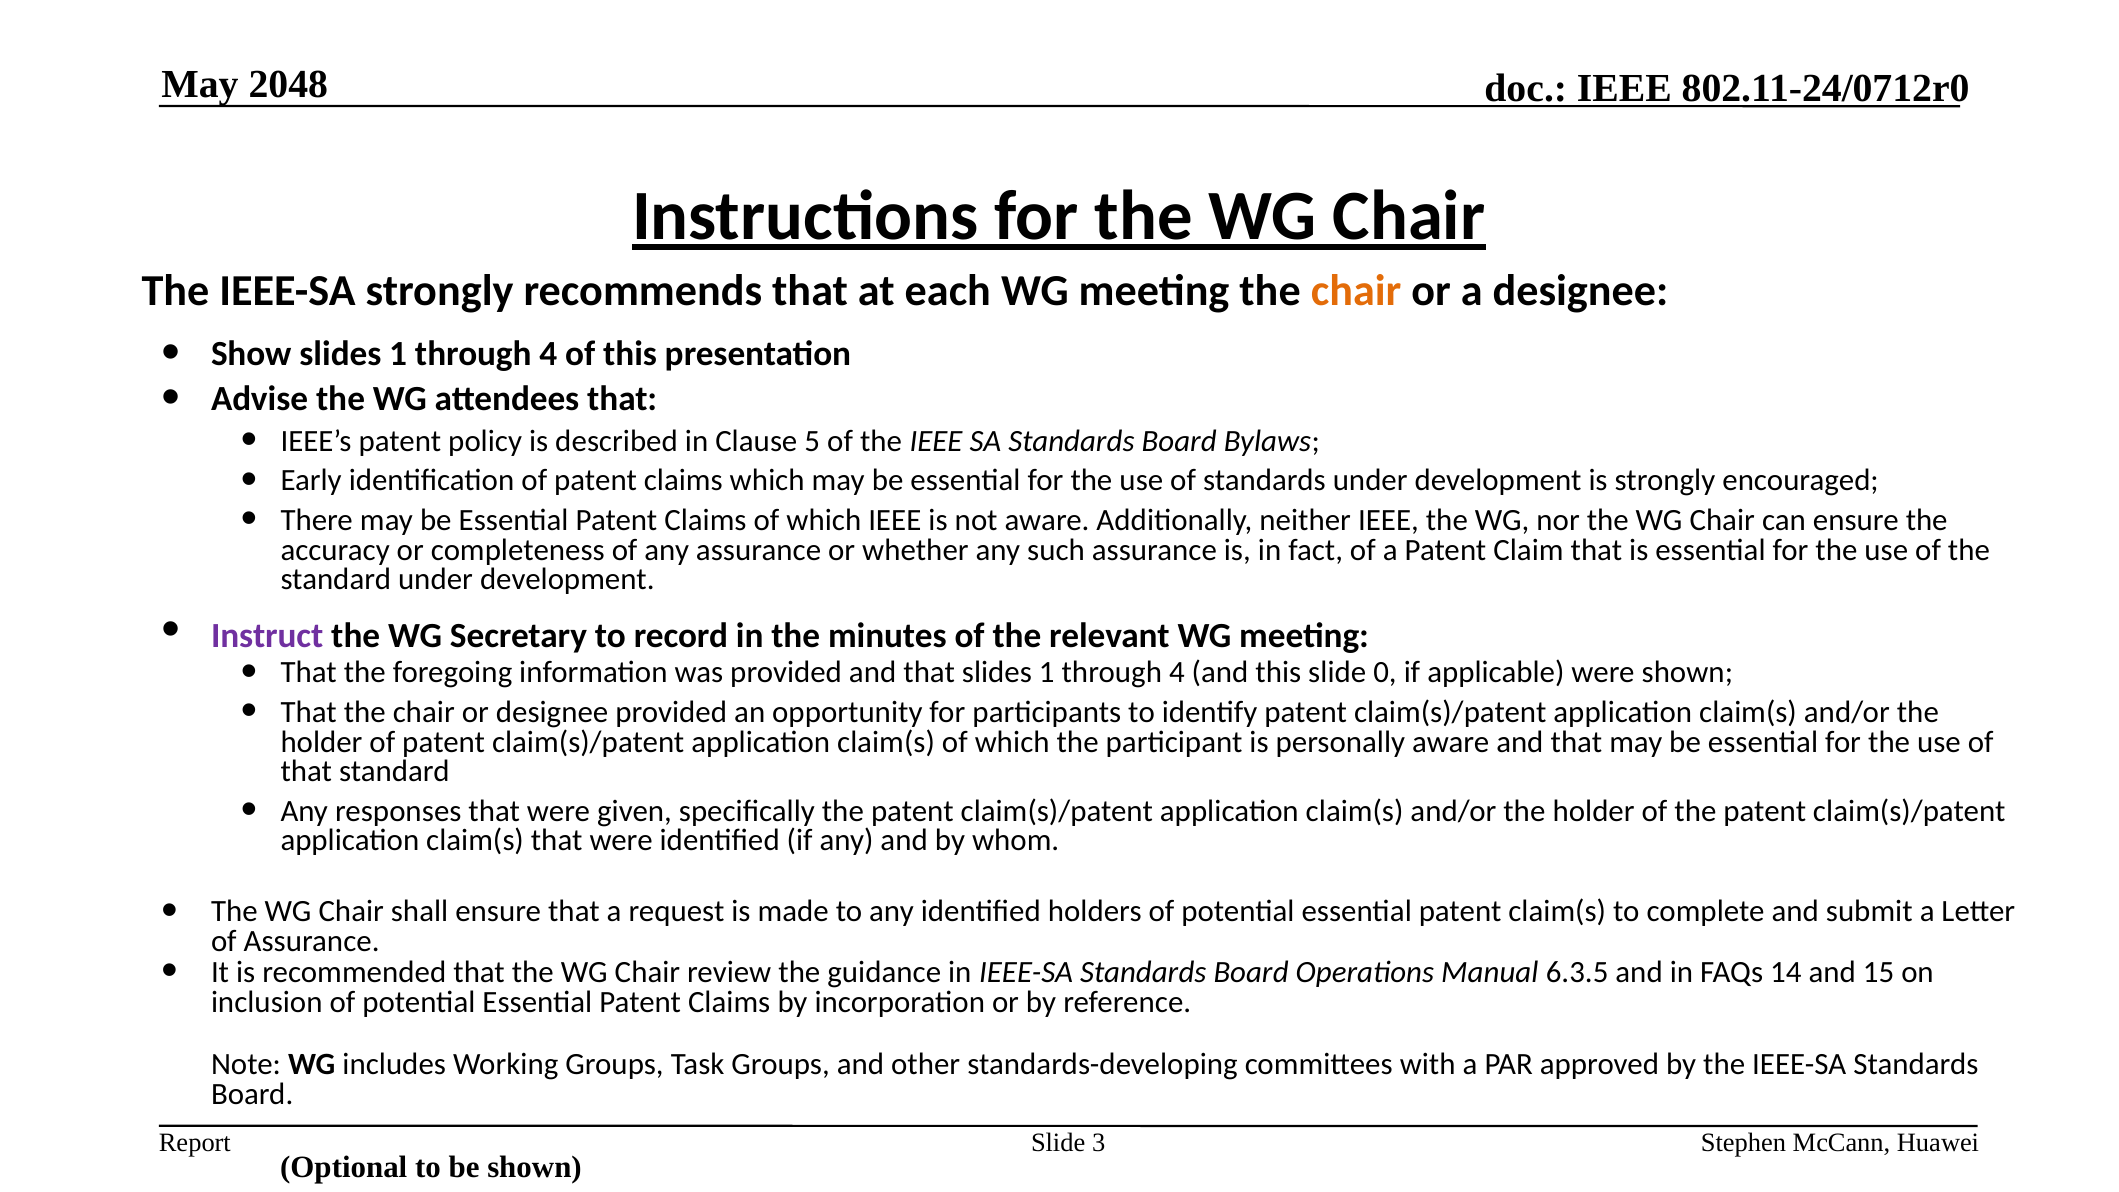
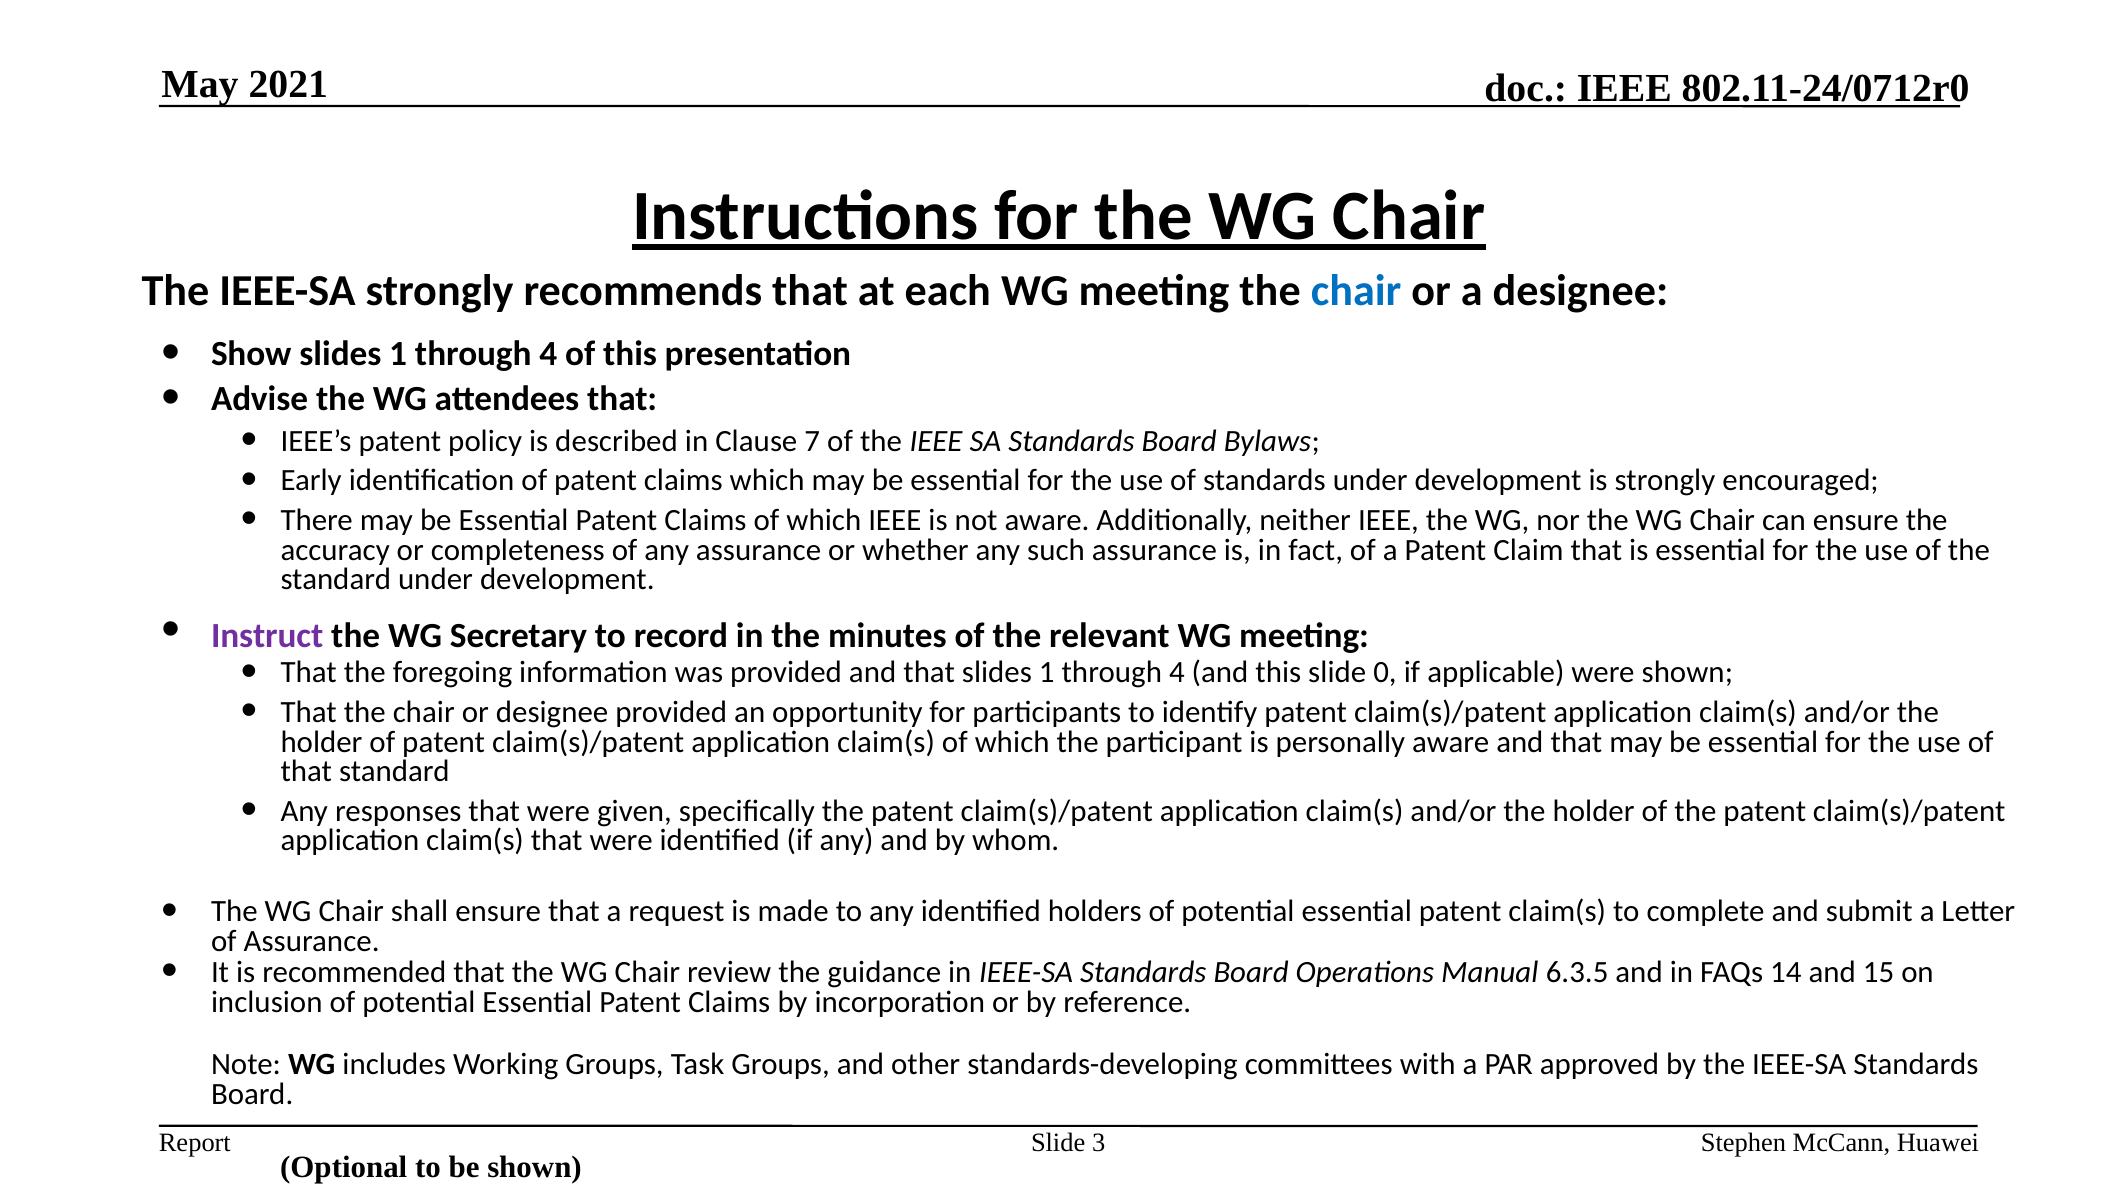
2048: 2048 -> 2021 (288, 84)
chair colour: orange -> blue (1356, 291)
5: 5 -> 7 (812, 441)
